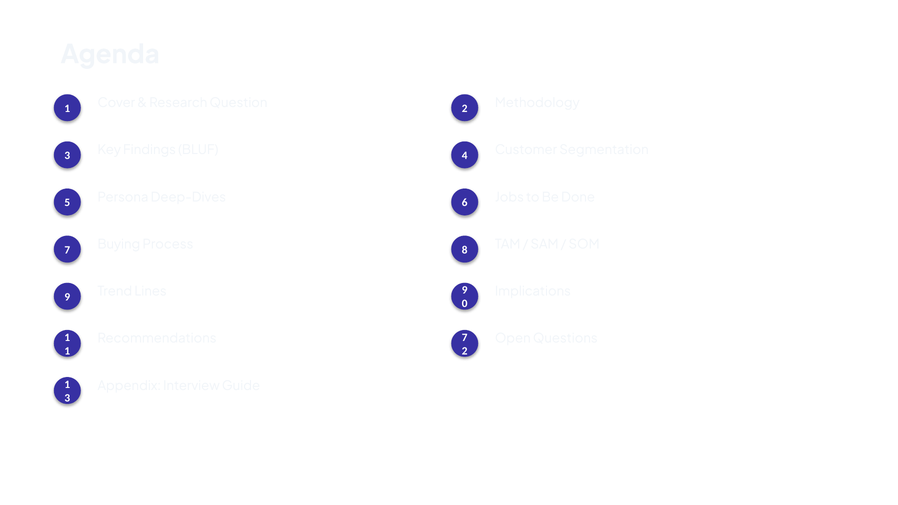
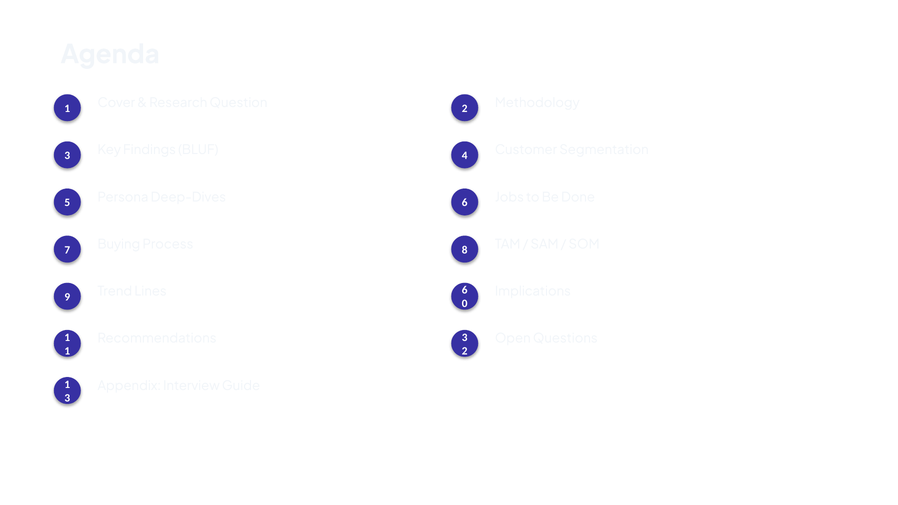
Lines 9: 9 -> 6 (465, 290)
Recommendations 7: 7 -> 3 (465, 337)
